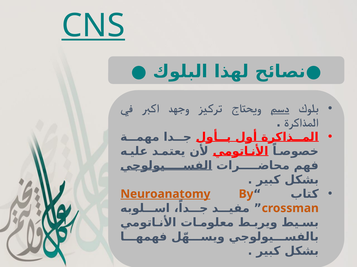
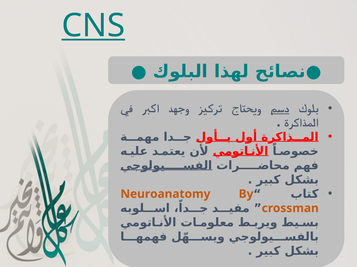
Neuroanatomy underline: present -> none (165, 194)
